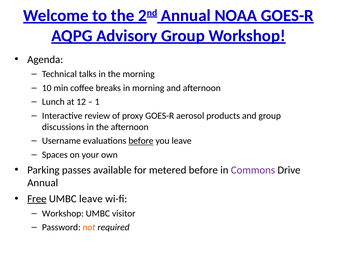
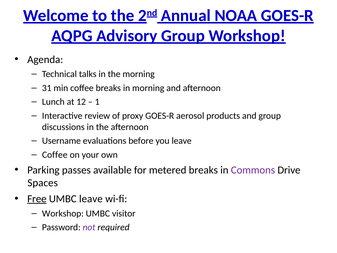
10: 10 -> 31 (47, 88)
before underline: present -> none (141, 141)
Spaces: Spaces -> Coffee (55, 155)
metered before: before -> breaks (203, 170)
Annual: Annual -> Spaces (43, 183)
not colour: orange -> purple (89, 227)
